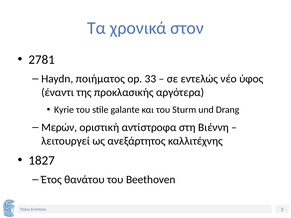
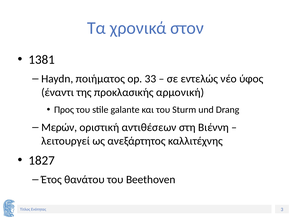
2781: 2781 -> 1381 (42, 60)
αργότερα: αργότερα -> αρμονική (180, 93)
Kyrie: Kyrie -> Προς (64, 110)
αντίστροφα: αντίστροφα -> αντιθέσεων (149, 127)
